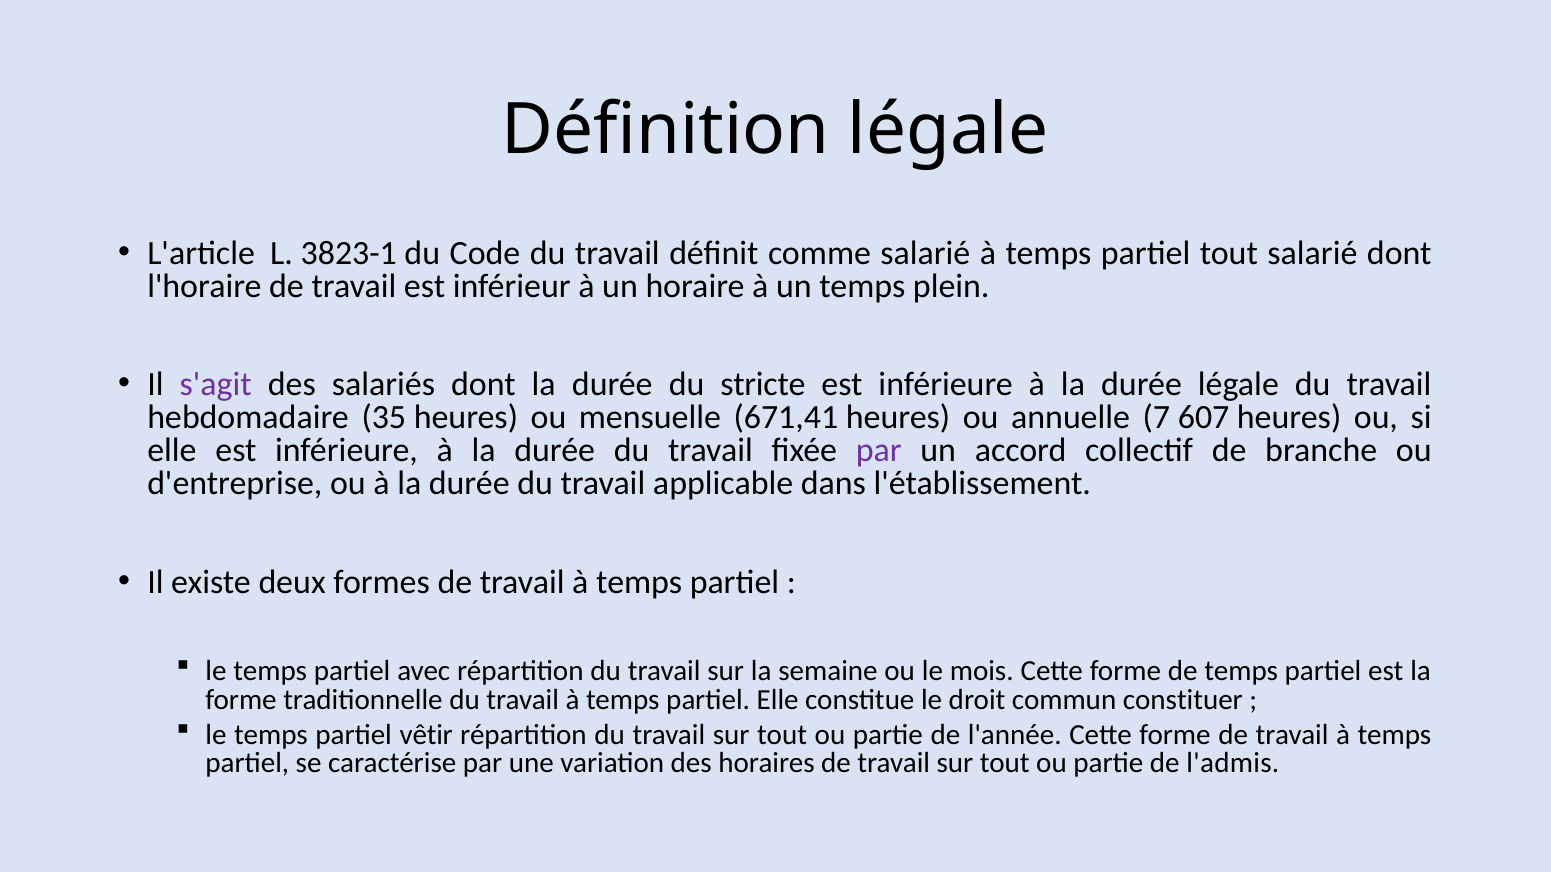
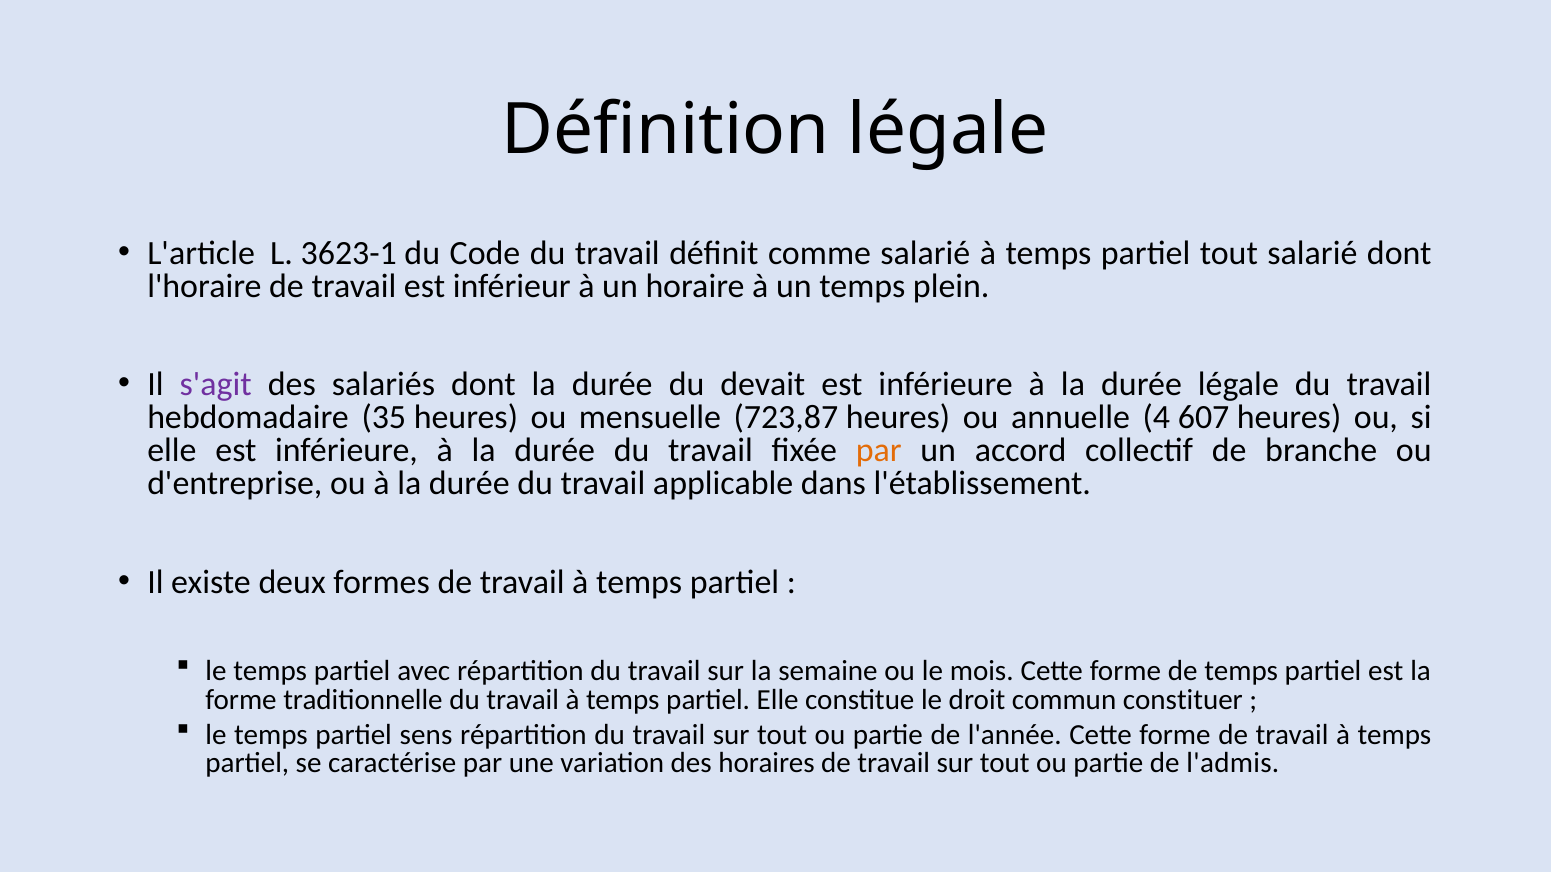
3823-1: 3823-1 -> 3623-1 (349, 253)
stricte: stricte -> devait (763, 385)
671,41: 671,41 -> 723,87 (786, 418)
7: 7 -> 4 (1156, 418)
par colour: purple -> orange (879, 451)
vêtir: vêtir -> sens (426, 735)
